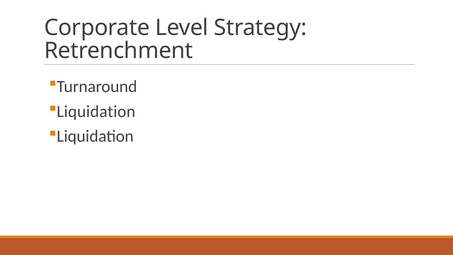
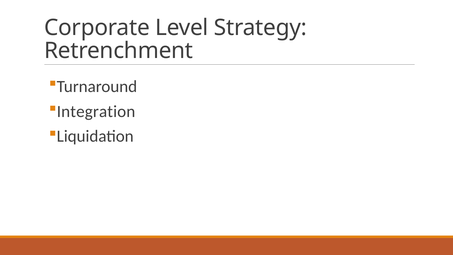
Liquidation: Liquidation -> Integration (96, 111)
